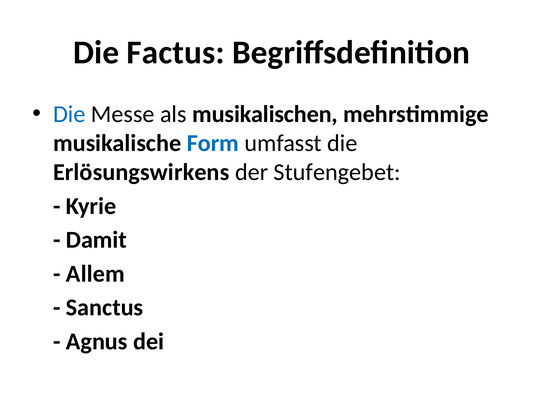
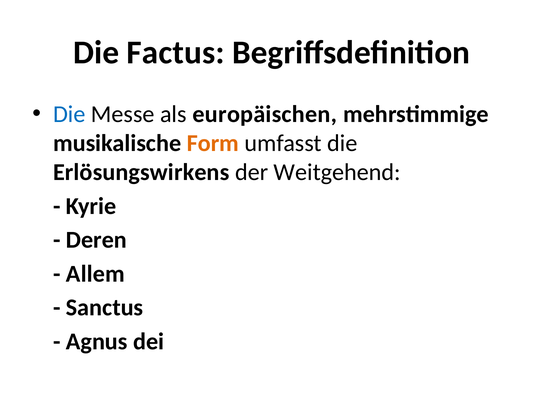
musikalischen: musikalischen -> europäischen (265, 114)
Form colour: blue -> orange (213, 143)
Stufengebet: Stufengebet -> Weitgehend (337, 172)
Damit: Damit -> Deren (96, 240)
